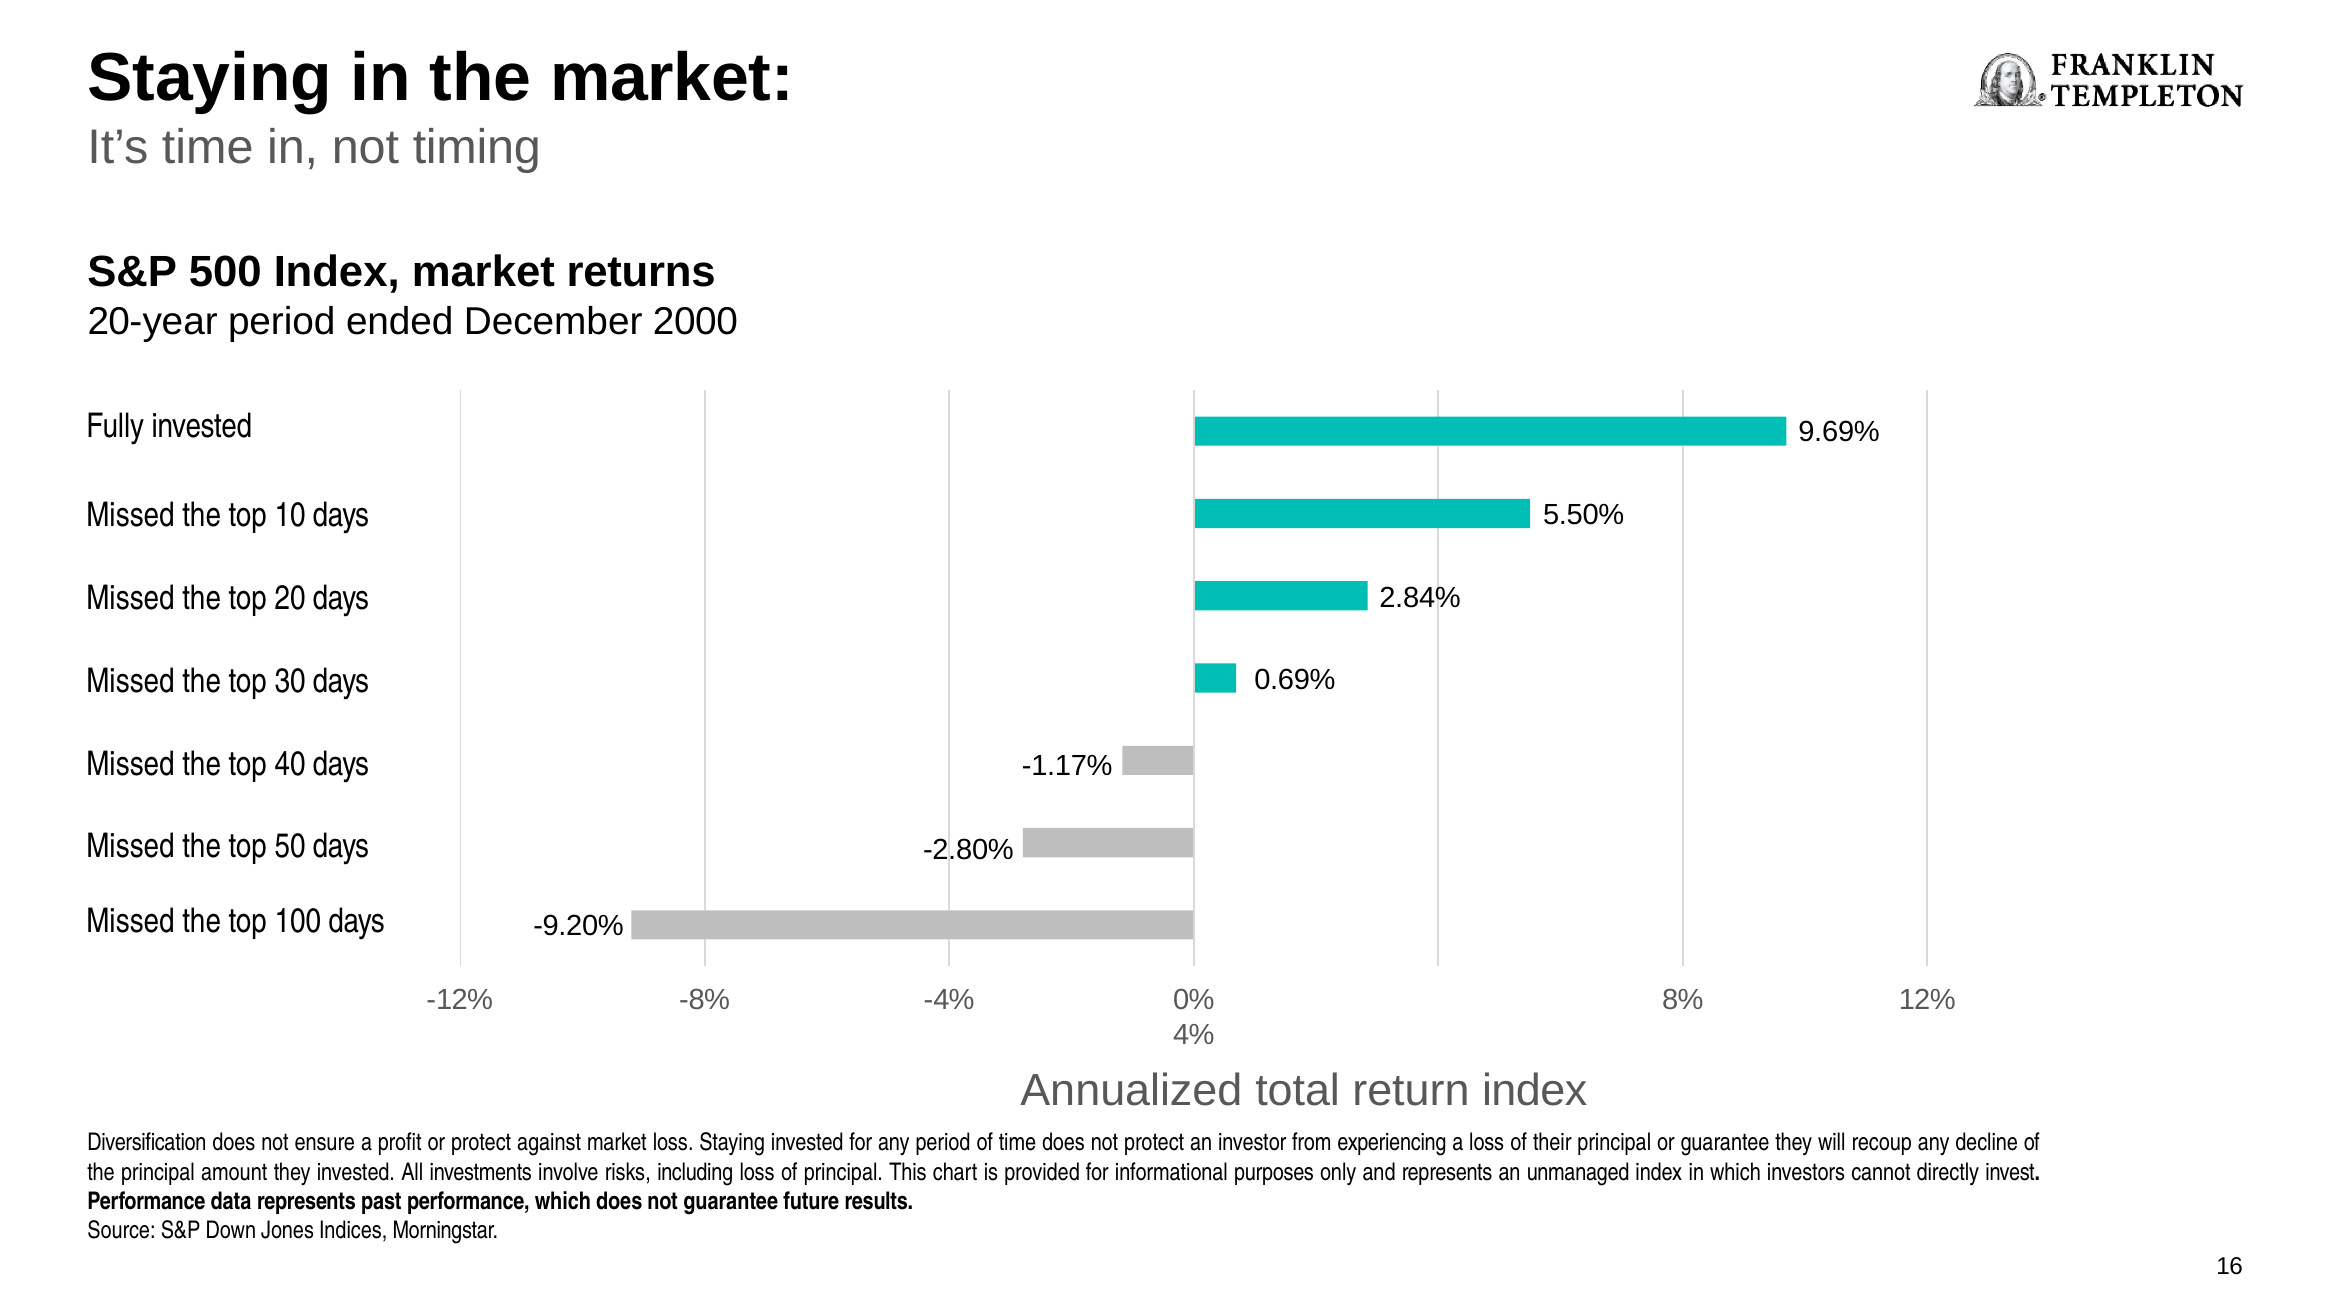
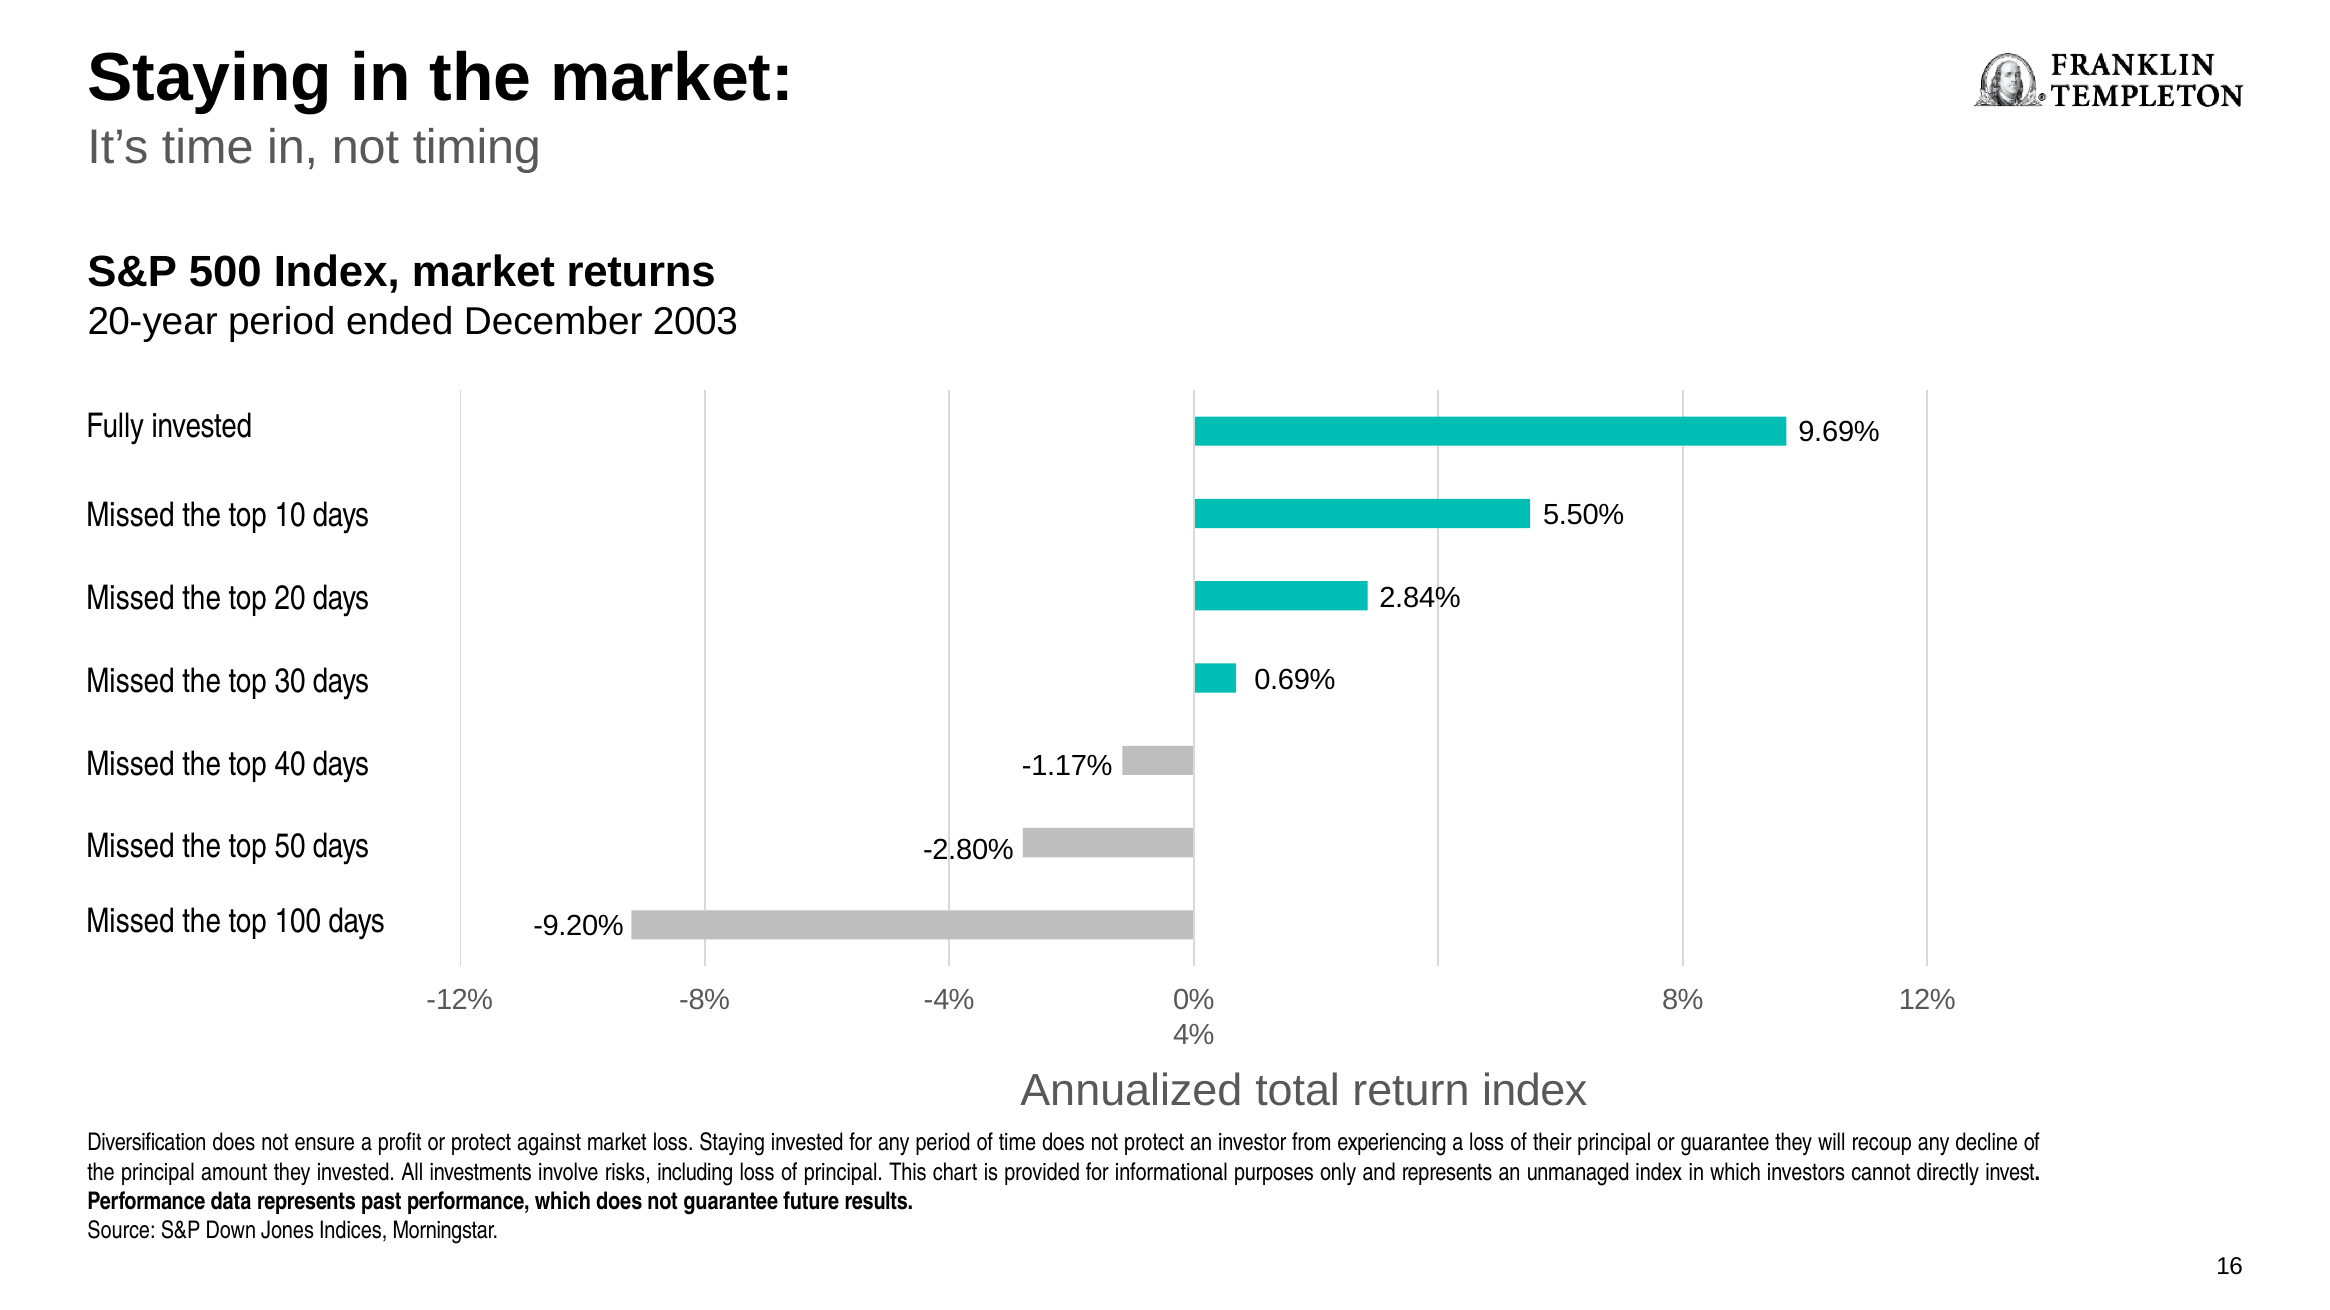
2000: 2000 -> 2003 (695, 322)
